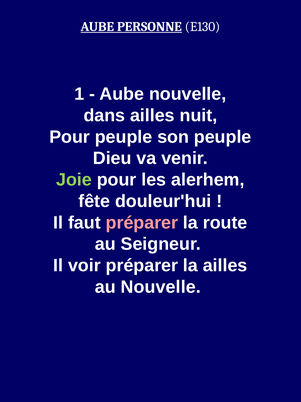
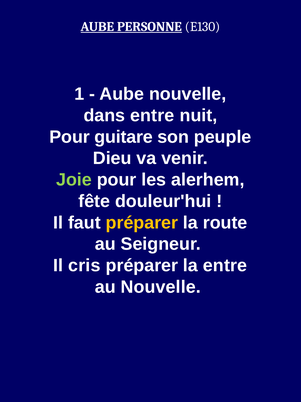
dans ailles: ailles -> entre (152, 115)
Pour peuple: peuple -> guitare (124, 137)
préparer colour: pink -> yellow (142, 222)
voir: voir -> cris (84, 265)
la ailles: ailles -> entre (225, 265)
